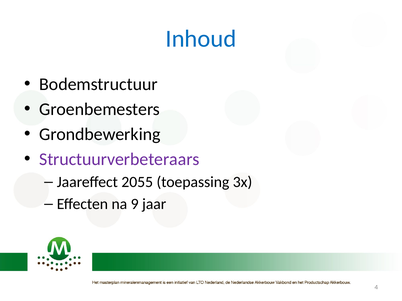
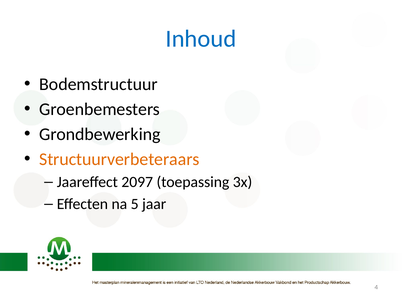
Structuurverbeteraars colour: purple -> orange (119, 159)
2055: 2055 -> 2097 (137, 182)
9: 9 -> 5 (135, 204)
